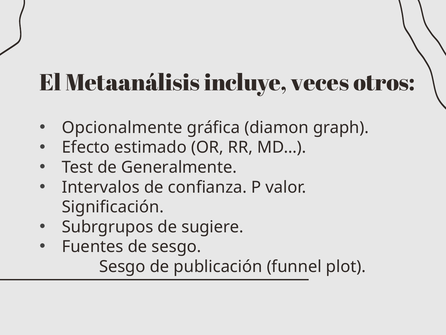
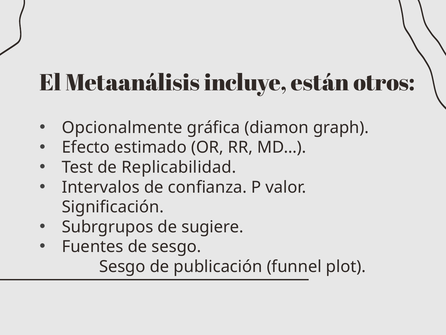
veces: veces -> están (320, 83)
Generalmente: Generalmente -> Replicabilidad (179, 167)
